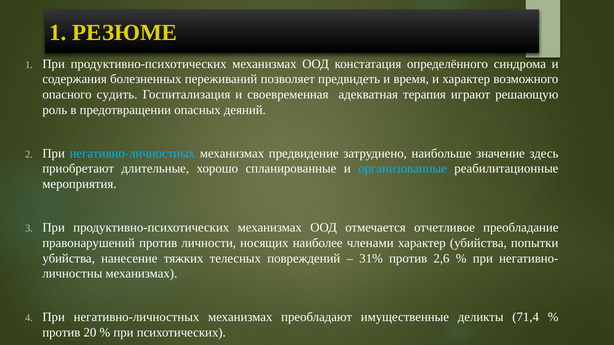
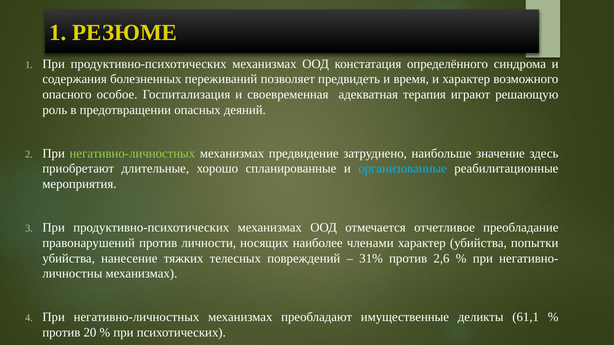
судить: судить -> особое (117, 95)
негативно-личностных colour: light blue -> light green (132, 154)
71,4: 71,4 -> 61,1 (526, 318)
